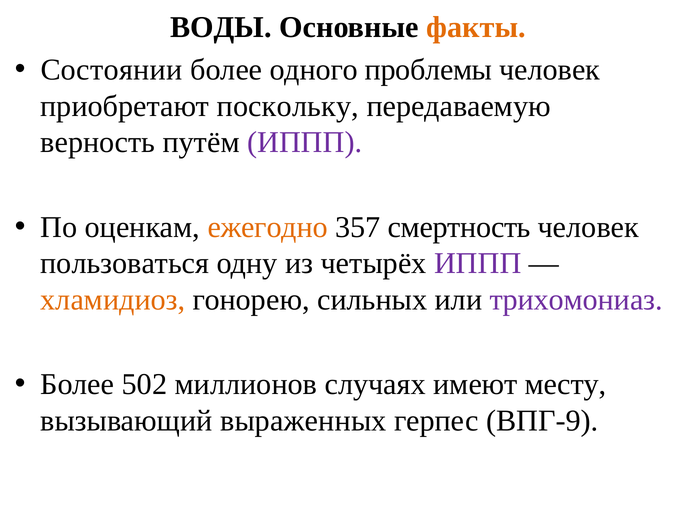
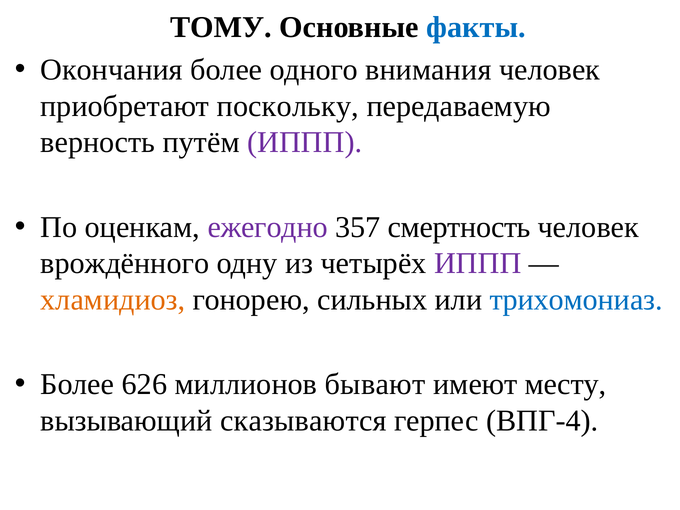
ВОДЫ: ВОДЫ -> ТОМУ (221, 27)
факты colour: orange -> blue (476, 27)
Состоянии: Состоянии -> Окончания (112, 70)
проблемы: проблемы -> внимания (428, 70)
ежегодно colour: orange -> purple (268, 227)
пользоваться: пользоваться -> врождённого (125, 263)
трихомониаз colour: purple -> blue (576, 300)
502: 502 -> 626 (145, 384)
случаях: случаях -> бывают (375, 384)
выраженных: выраженных -> сказываются (303, 421)
ВПГ-9: ВПГ-9 -> ВПГ-4 (542, 421)
